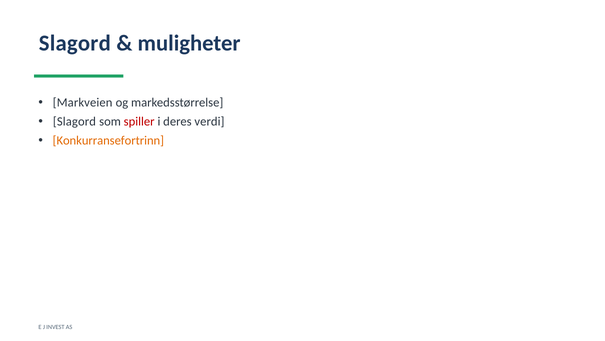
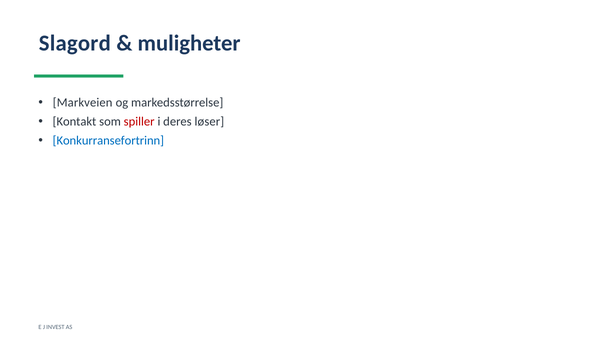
Slagord: Slagord -> Kontakt (75, 121)
verdi: verdi -> løser (209, 121)
Konkurransefortrinn colour: orange -> blue (108, 140)
